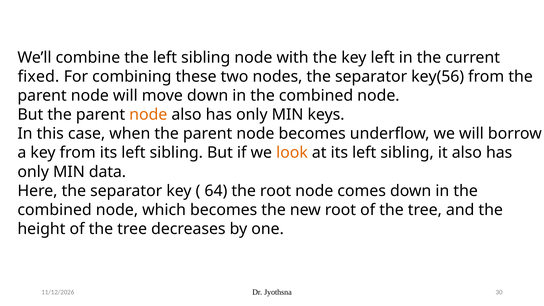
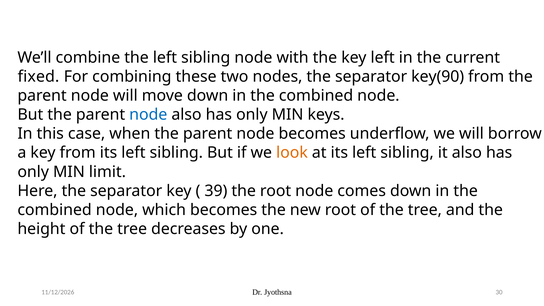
key(56: key(56 -> key(90 (438, 77)
node colour: orange -> blue (148, 115)
data: data -> limit (107, 172)
64: 64 -> 39 (216, 191)
